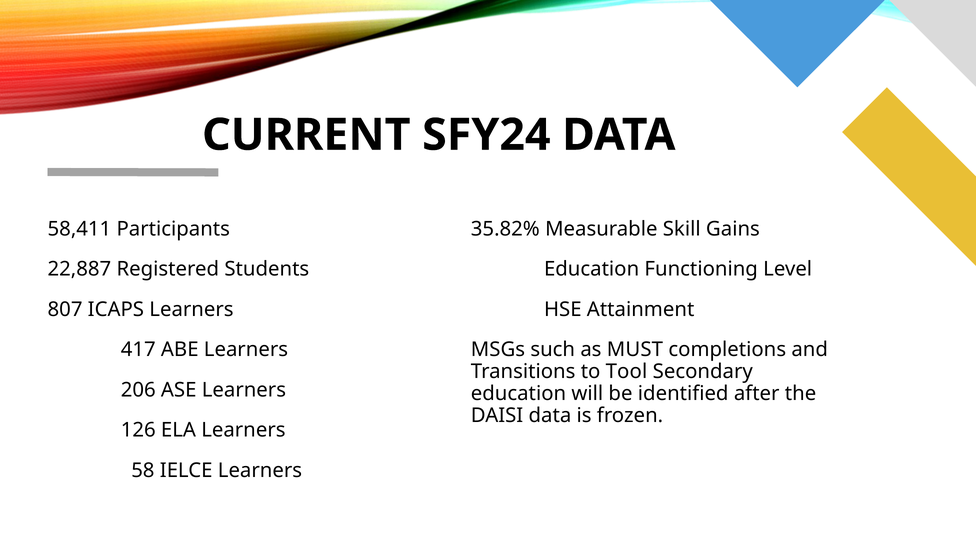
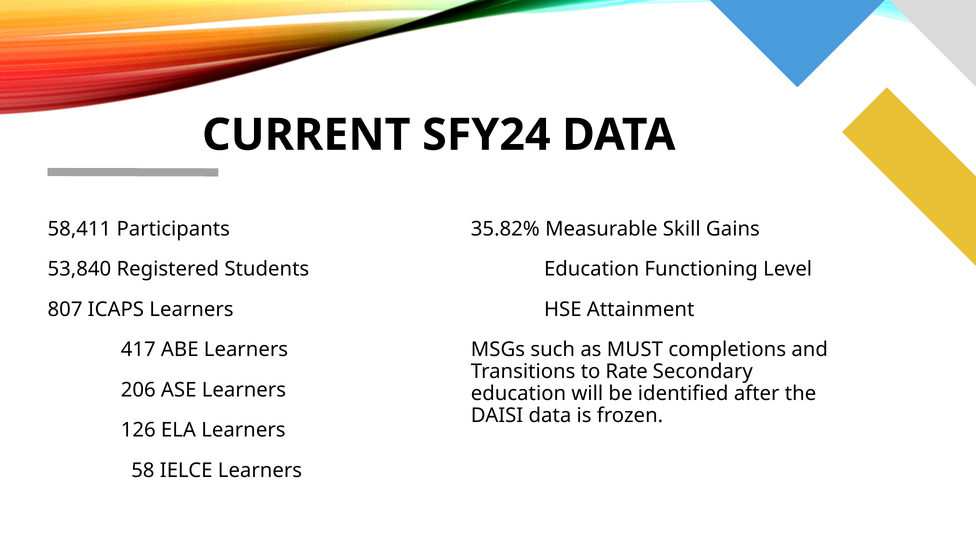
22,887: 22,887 -> 53,840 (79, 269)
Tool: Tool -> Rate (627, 372)
